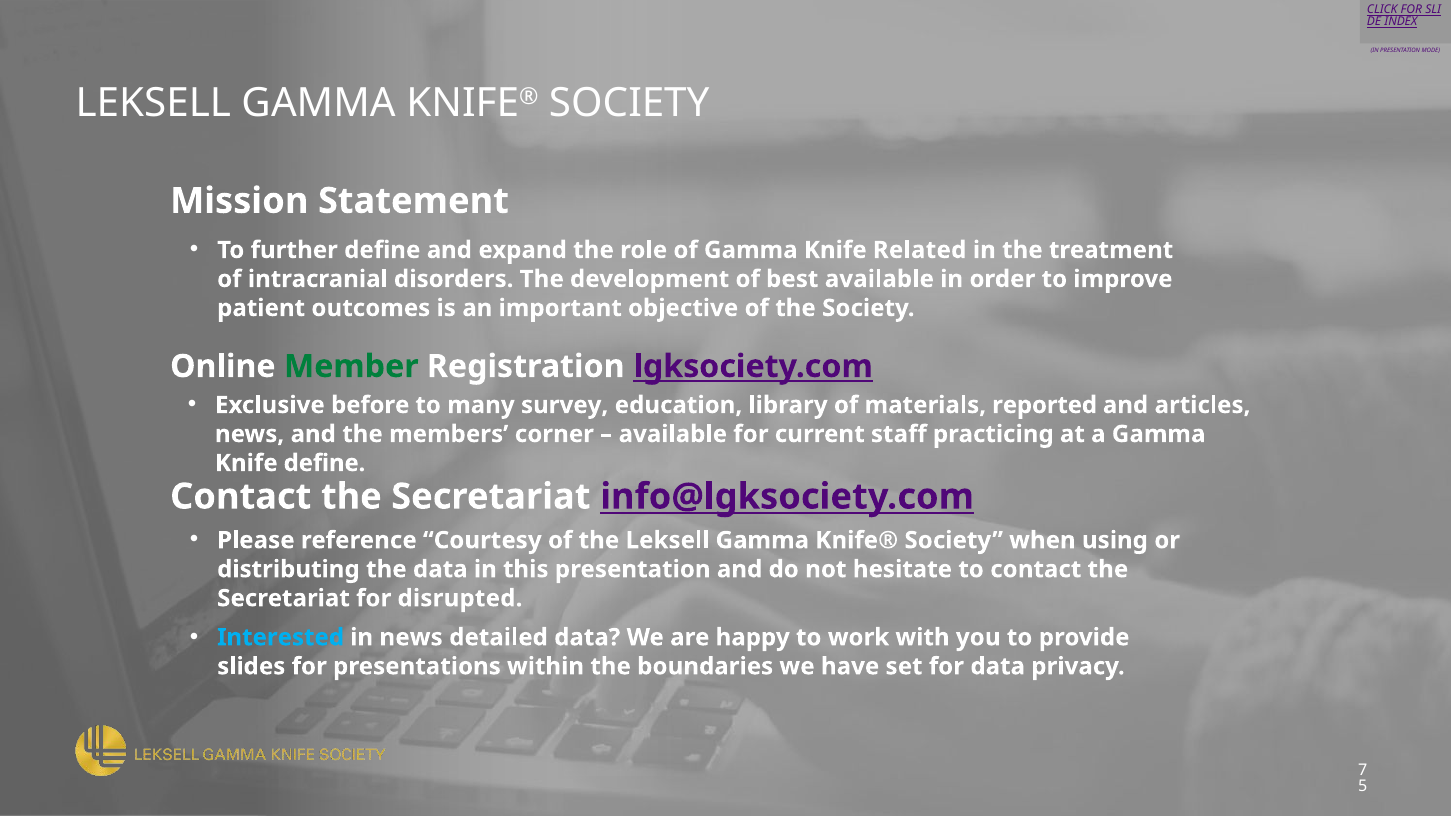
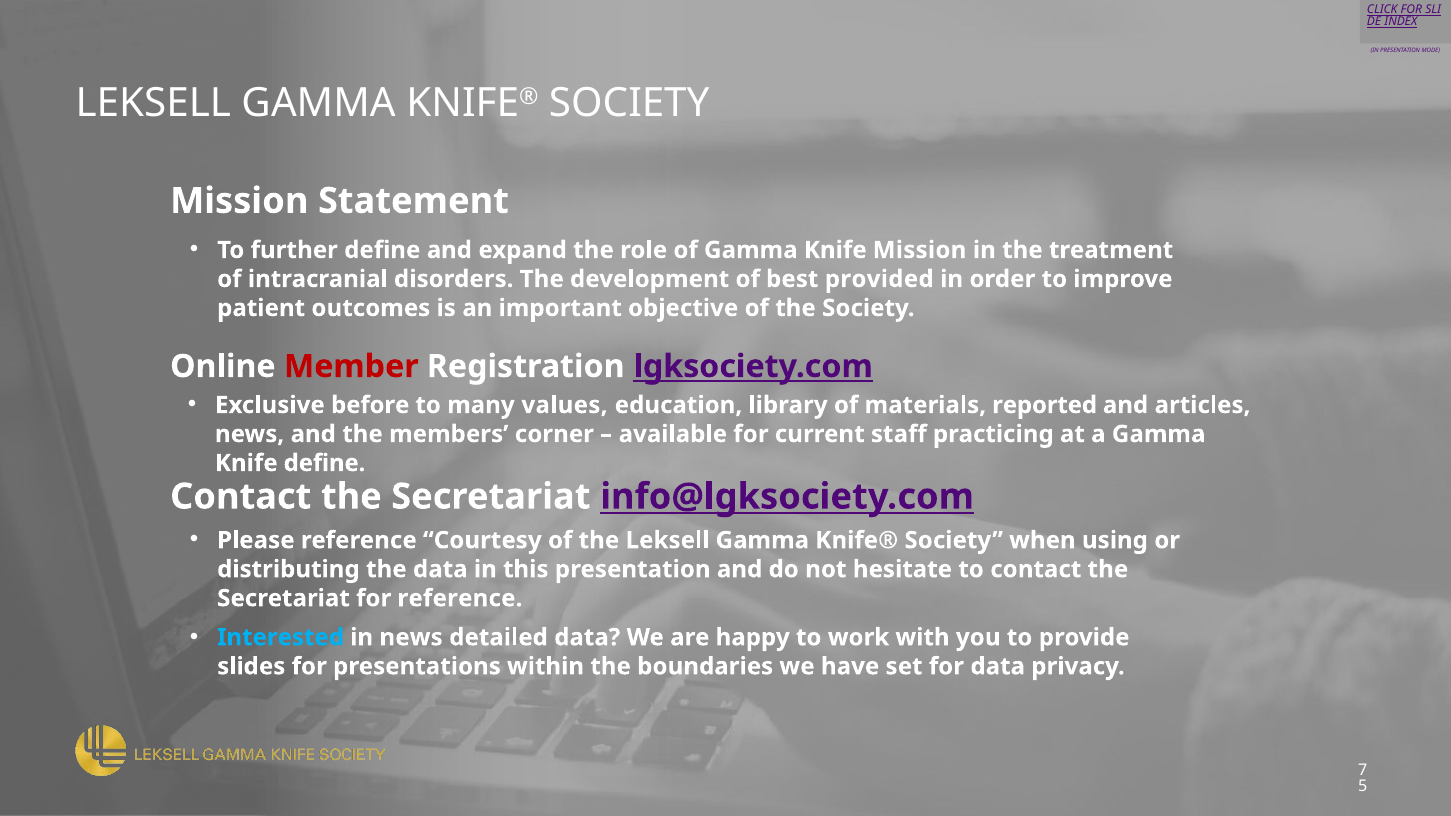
Knife Related: Related -> Mission (920, 250)
best available: available -> provided (879, 279)
Member colour: green -> red (351, 367)
survey: survey -> values (564, 405)
for disrupted: disrupted -> reference (460, 598)
